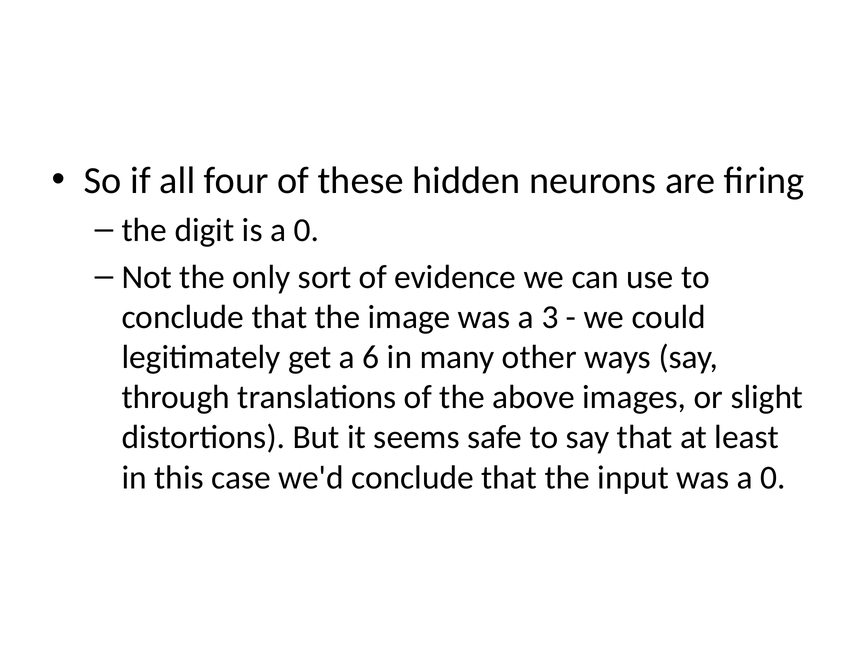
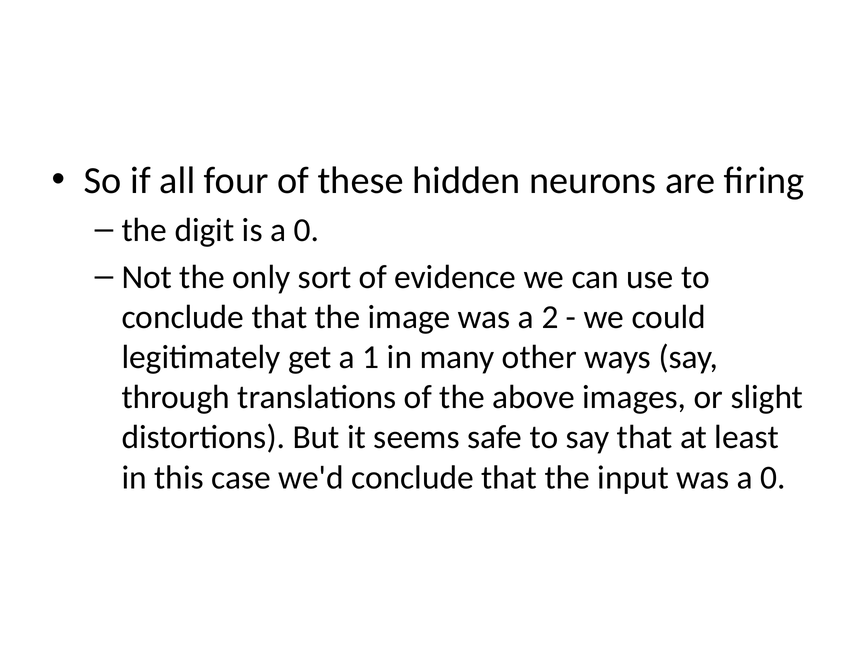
3: 3 -> 2 (550, 317)
6: 6 -> 1 (371, 357)
